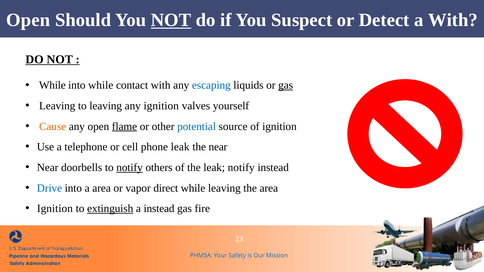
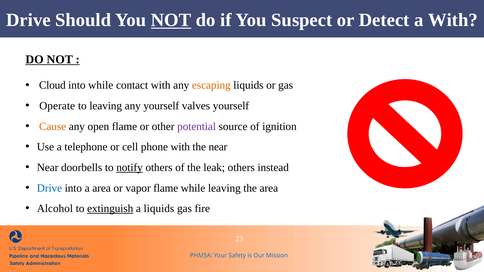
Open: Open -> Drive (28, 20)
While: While -> Cloud (52, 85)
escaping colour: blue -> orange (211, 85)
gas underline: present -> none (286, 85)
Leaving: Leaving -> Operate (57, 106)
any ignition: ignition -> yourself (161, 106)
flame underline: present -> none (124, 127)
potential colour: blue -> purple (197, 127)
phone leak: leak -> with (180, 147)
leak notify: notify -> others (241, 168)
vapor direct: direct -> flame (166, 188)
Ignition: Ignition -> Alcohol (55, 209)
a instead: instead -> liquids (159, 209)
